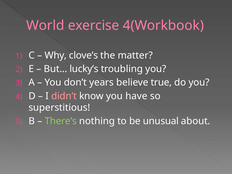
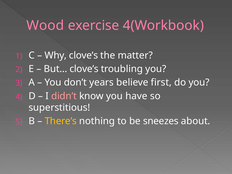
World: World -> Wood (45, 25)
But… lucky’s: lucky’s -> clove’s (84, 69)
true: true -> first (161, 82)
There’s colour: light green -> yellow (61, 121)
unusual: unusual -> sneezes (161, 121)
